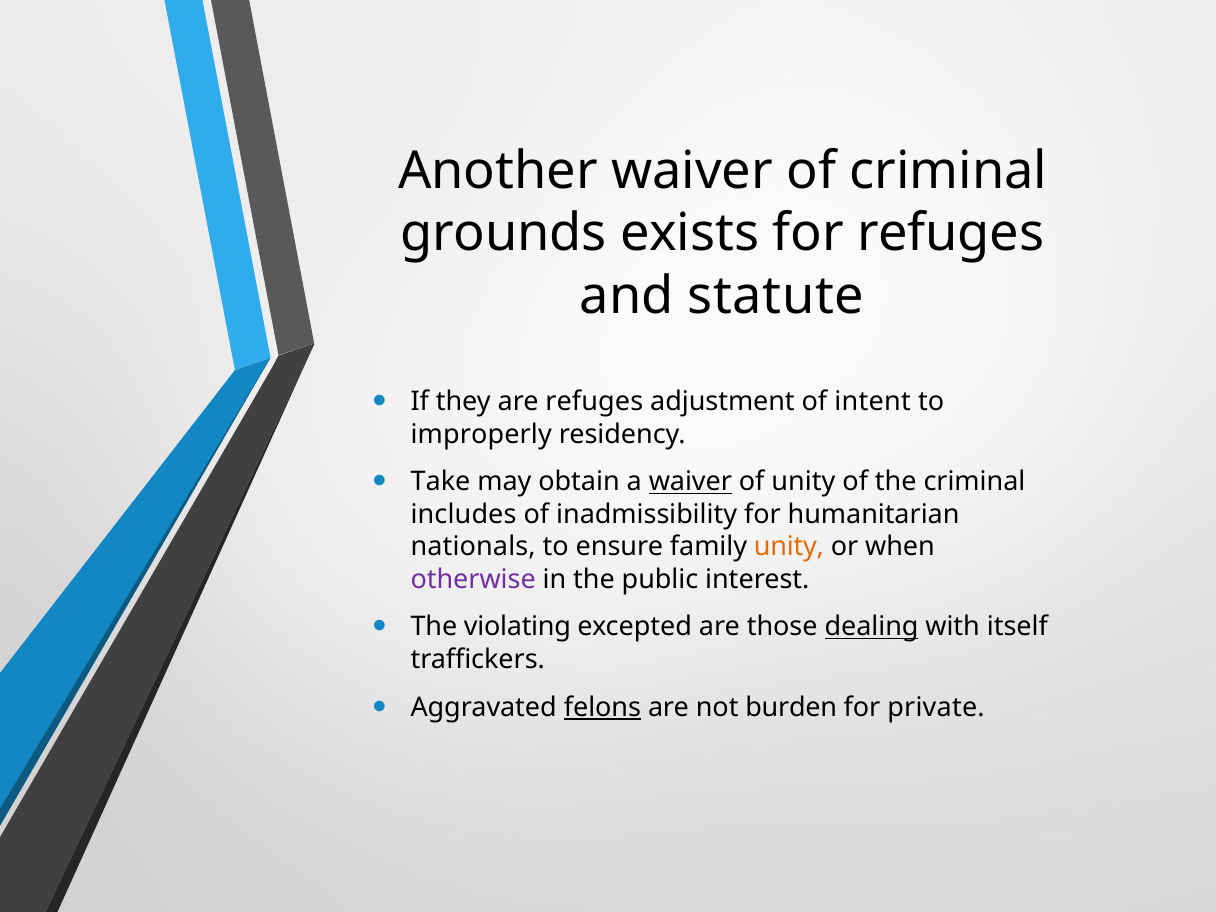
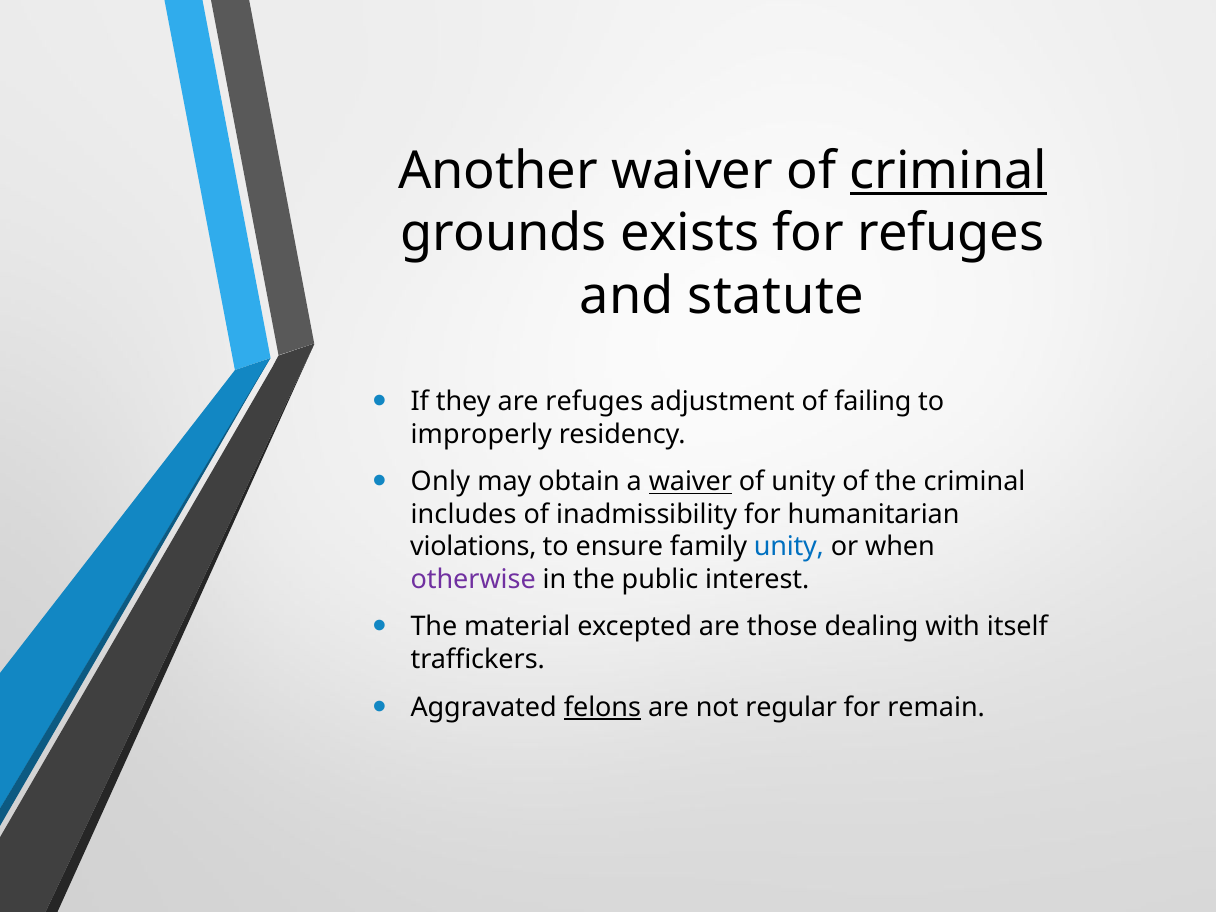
criminal underline: none -> present (949, 171)
intent: intent -> failing (873, 402)
Take: Take -> Only (440, 482)
nationals: nationals -> violations (473, 547)
unity colour: orange -> blue (789, 547)
violating: violating -> material (517, 627)
dealing underline: present -> none (872, 627)
burden: burden -> regular (791, 707)
private: private -> remain (936, 707)
